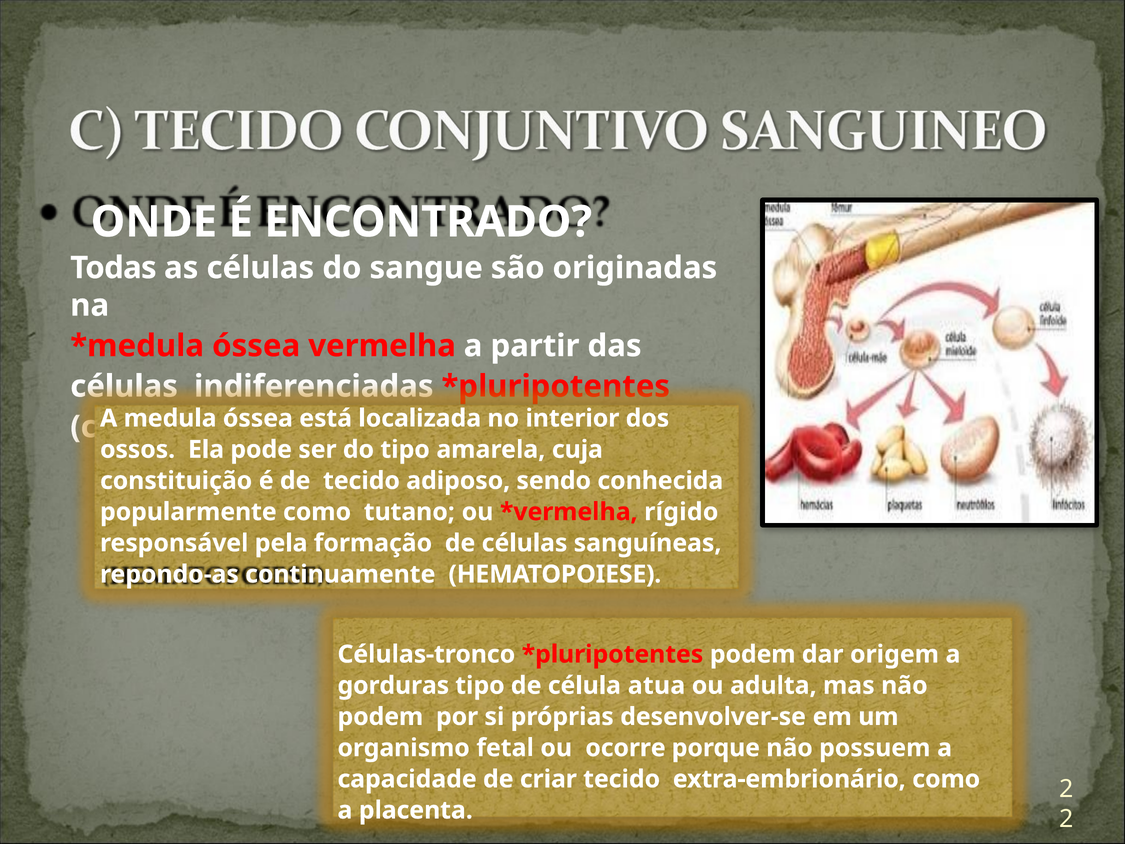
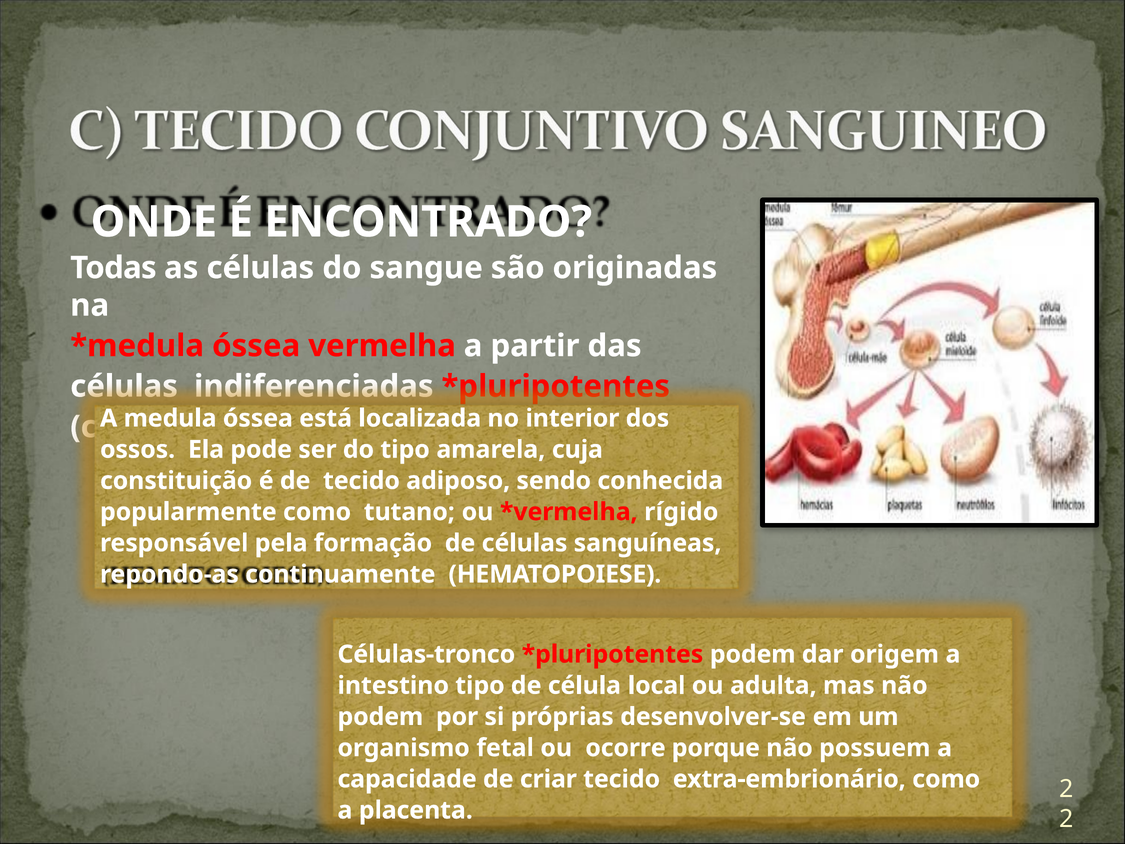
gorduras: gorduras -> intestino (393, 685)
atua: atua -> local (657, 685)
